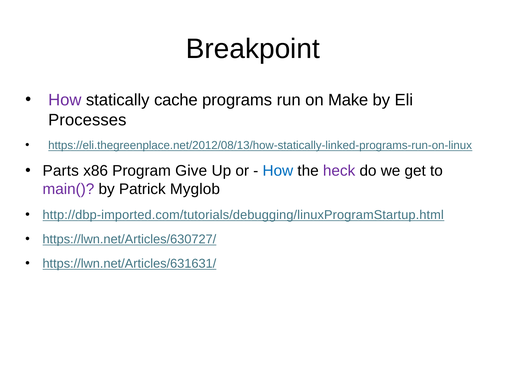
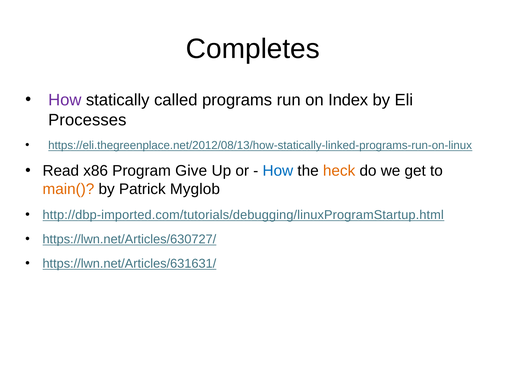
Breakpoint: Breakpoint -> Completes (253, 49)
cache: cache -> called (176, 100)
Make: Make -> Index (348, 100)
Parts: Parts -> Read (61, 171)
heck colour: purple -> orange (339, 171)
main( colour: purple -> orange (68, 189)
